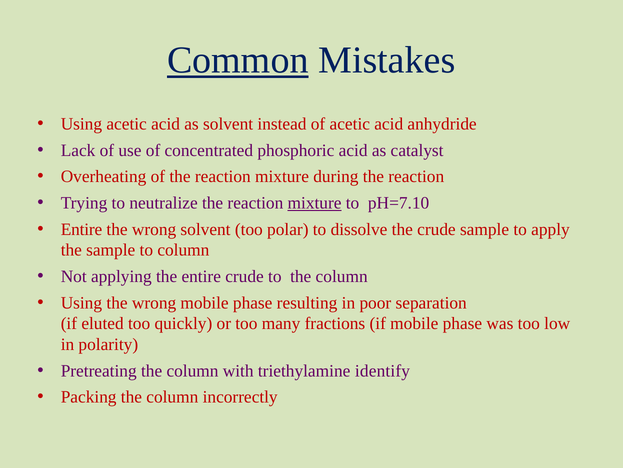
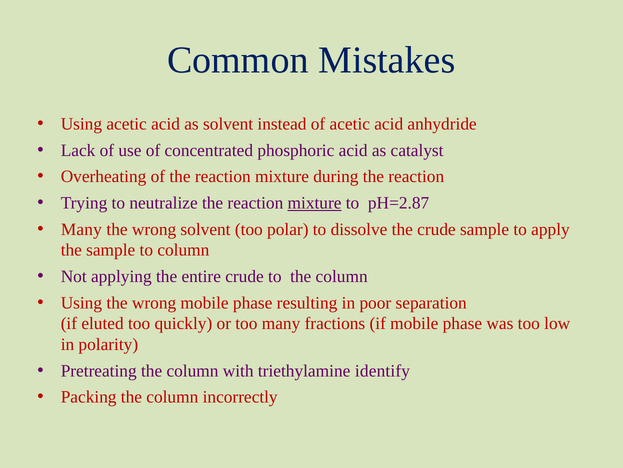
Common underline: present -> none (238, 60)
pH=7.10: pH=7.10 -> pH=2.87 (399, 203)
Entire: Entire -> Many (81, 229)
